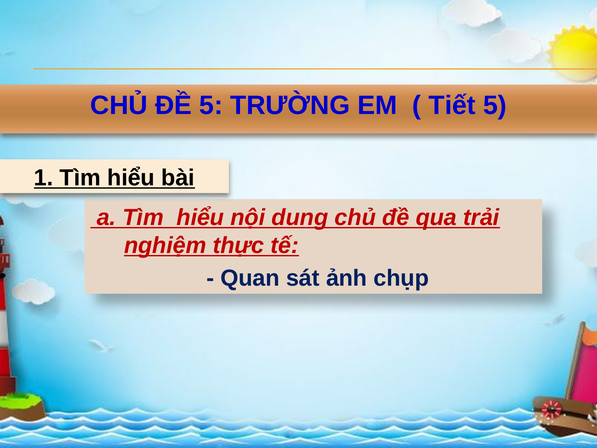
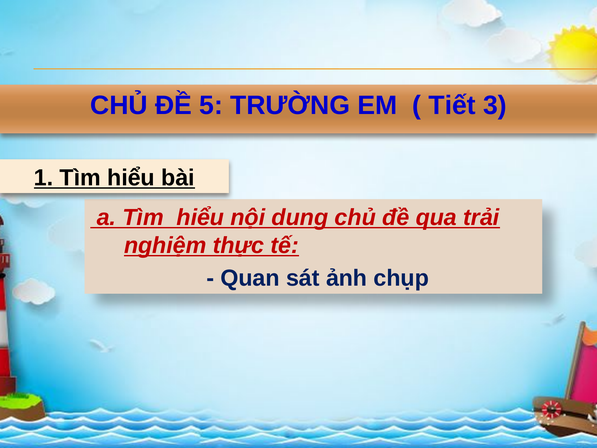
Tiết 5: 5 -> 3 (495, 105)
